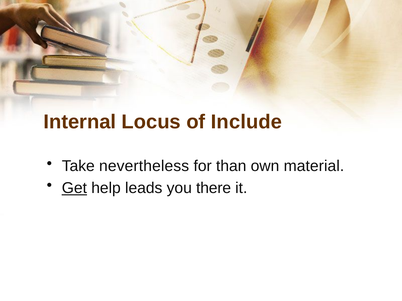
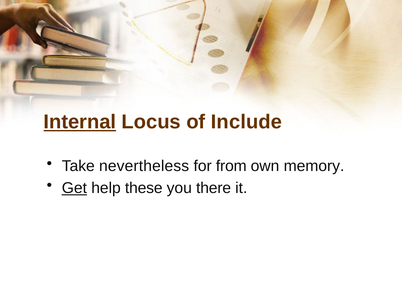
Internal underline: none -> present (80, 122)
than: than -> from (231, 166)
material: material -> memory (314, 166)
leads: leads -> these (144, 188)
